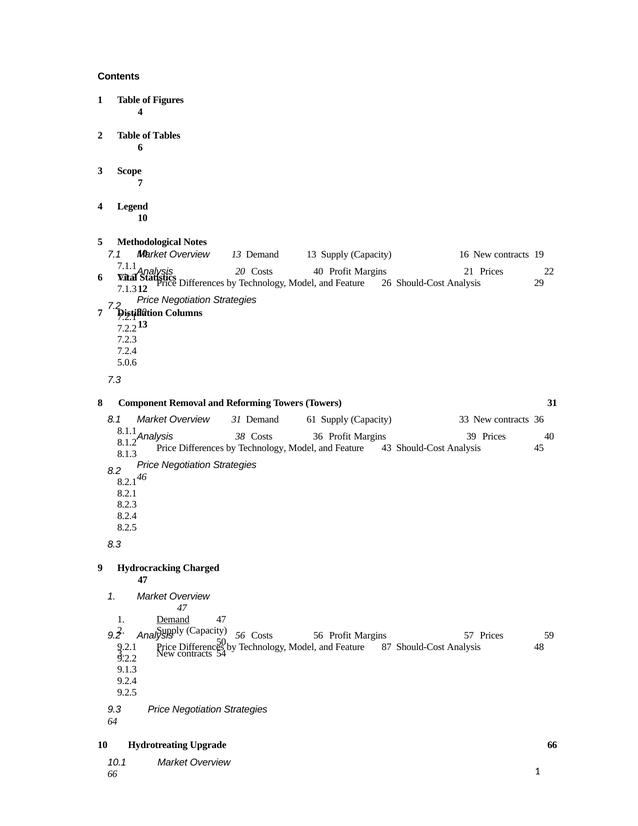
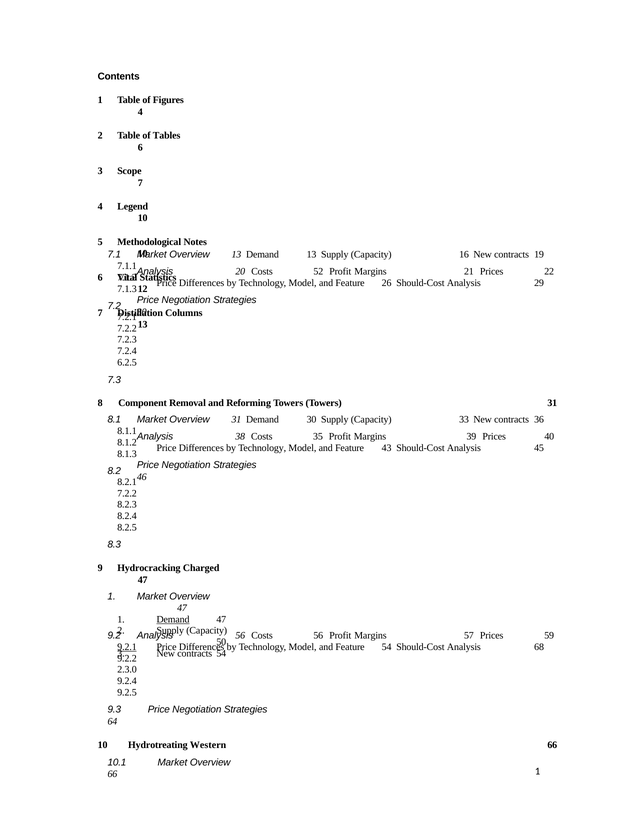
Costs 40: 40 -> 52 (318, 272)
5.0.6: 5.0.6 -> 6.2.5 (127, 362)
Demand 61: 61 -> 30 (312, 419)
Costs 36: 36 -> 35 (318, 436)
8.2.1: 8.2.1 -> 7.2.2 (127, 493)
9.2.1 underline: none -> present (127, 647)
Feature 87: 87 -> 54 (387, 647)
48: 48 -> 68 (539, 647)
9.1.3: 9.1.3 -> 2.3.0 (127, 669)
Upgrade: Upgrade -> Western (208, 745)
